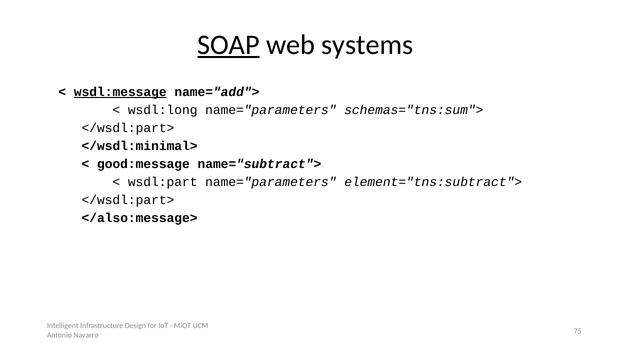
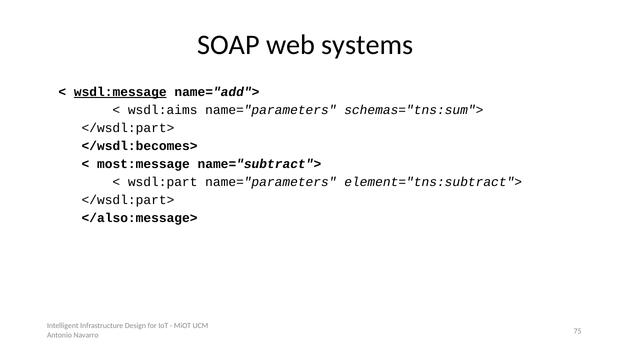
SOAP underline: present -> none (229, 45)
wsdl:long: wsdl:long -> wsdl:aims (163, 110)
</wsdl:minimal>: </wsdl:minimal> -> </wsdl:becomes> (140, 146)
good:message: good:message -> most:message (143, 164)
